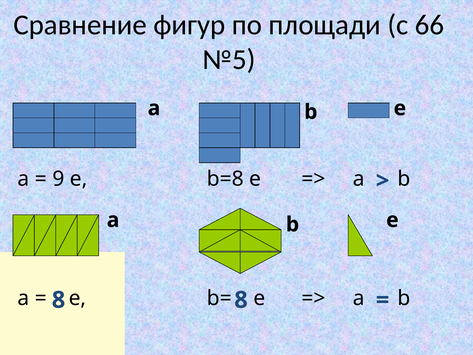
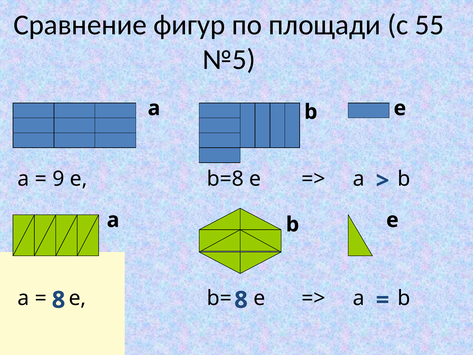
66: 66 -> 55 (429, 25)
